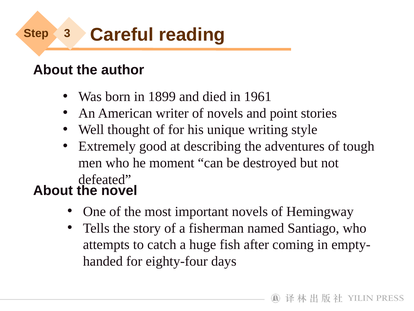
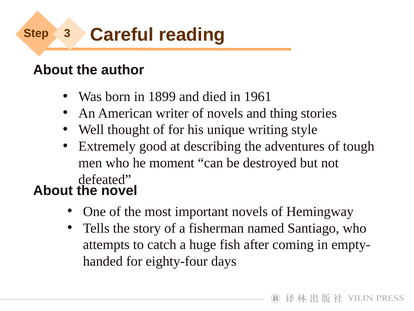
point: point -> thing (284, 113)
